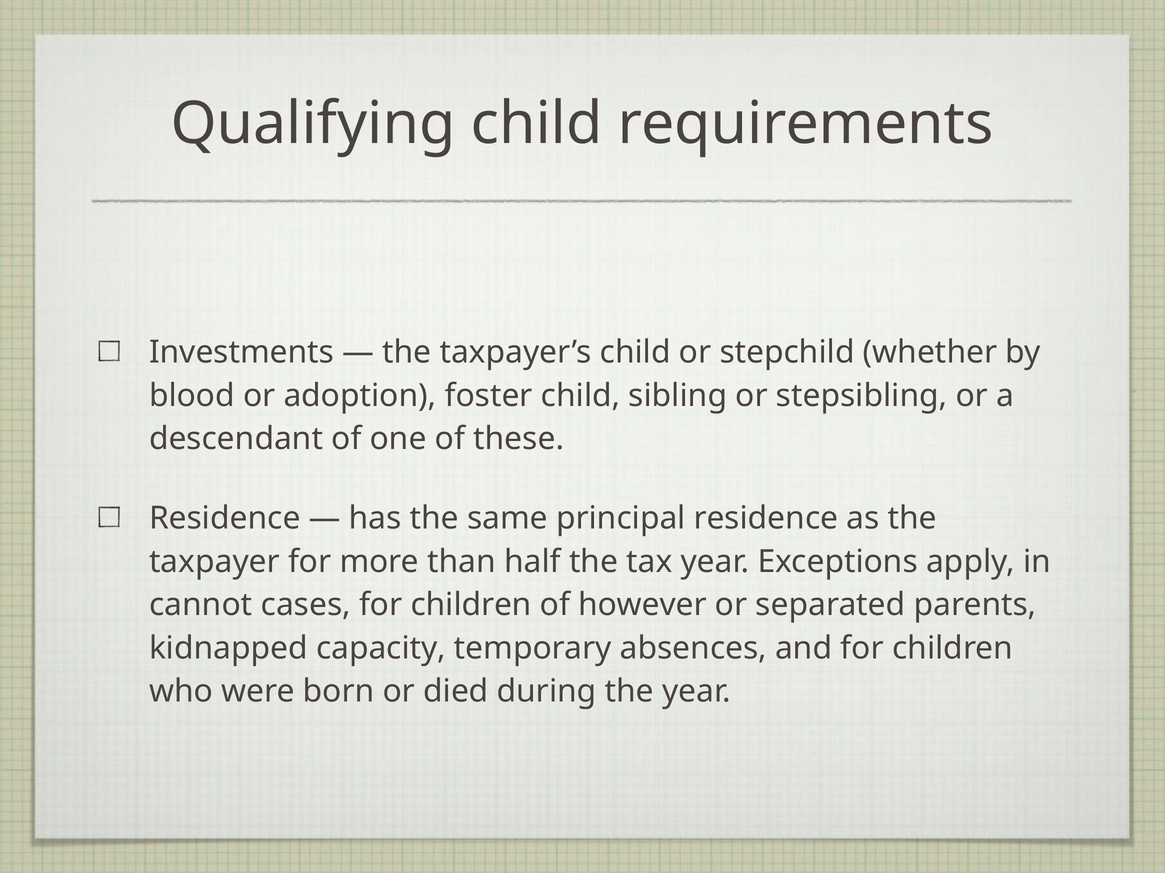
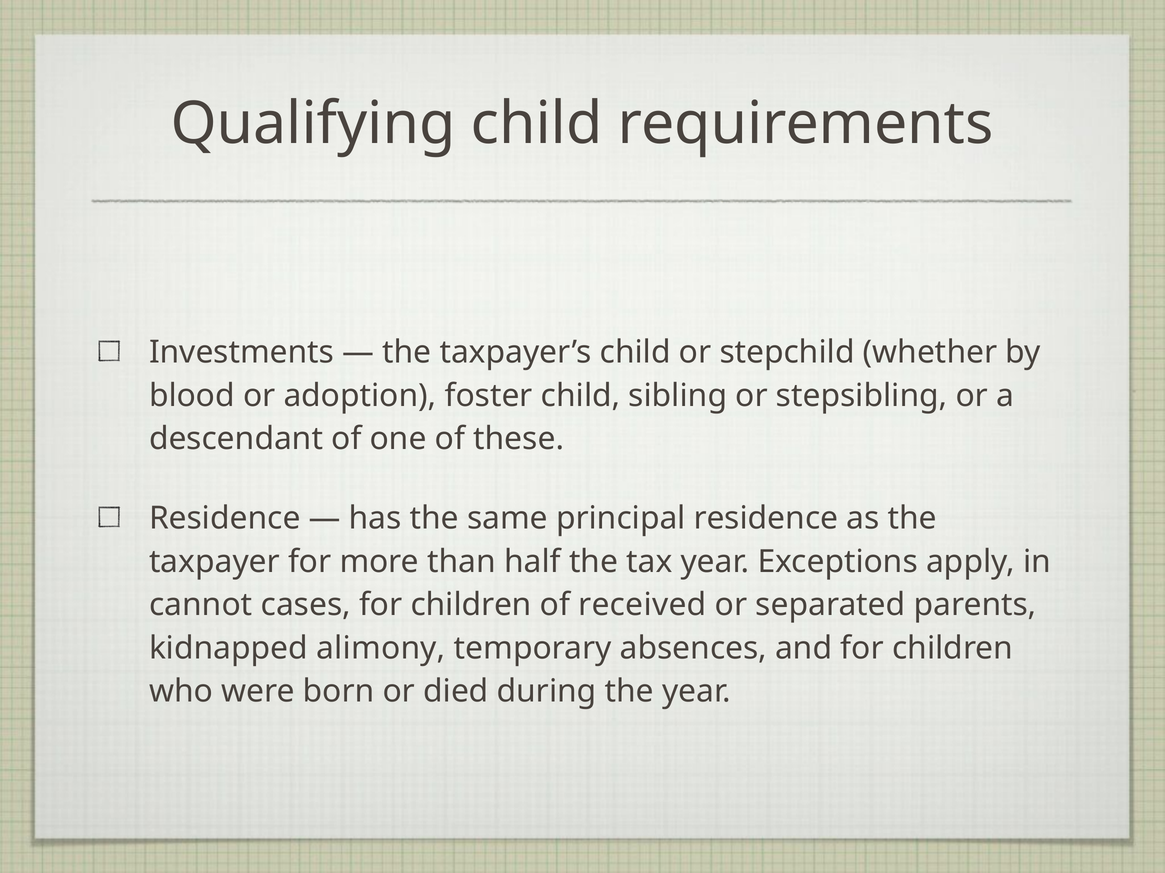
however: however -> received (642, 605)
capacity: capacity -> alimony (381, 649)
